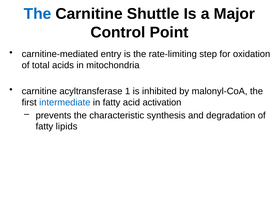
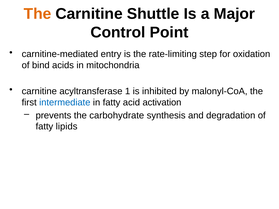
The colour: blue -> orange (38, 14)
total: total -> bind (41, 65)
characteristic: characteristic -> carbohydrate (117, 115)
